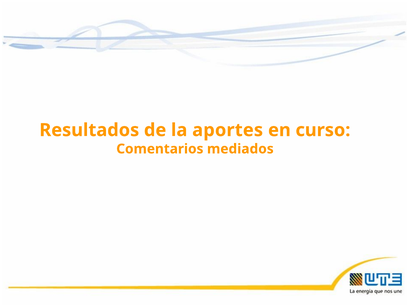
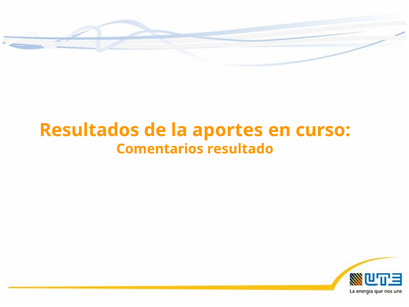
mediados: mediados -> resultado (240, 149)
